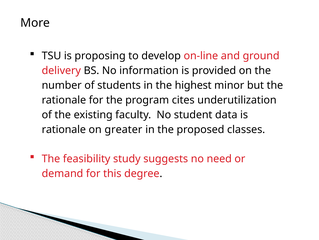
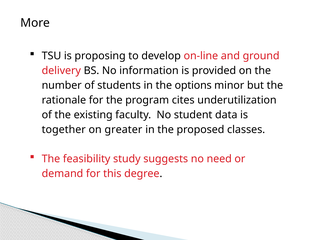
highest: highest -> options (193, 85)
rationale: rationale -> together (64, 129)
